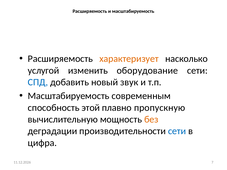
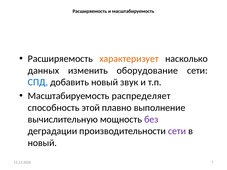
услугой: услугой -> данных (43, 71)
современным: современным -> распределяет (141, 96)
пропускную: пропускную -> выполнение (160, 108)
без colour: orange -> purple (151, 120)
сети colour: blue -> purple (177, 131)
цифра: цифра -> новый (42, 143)
